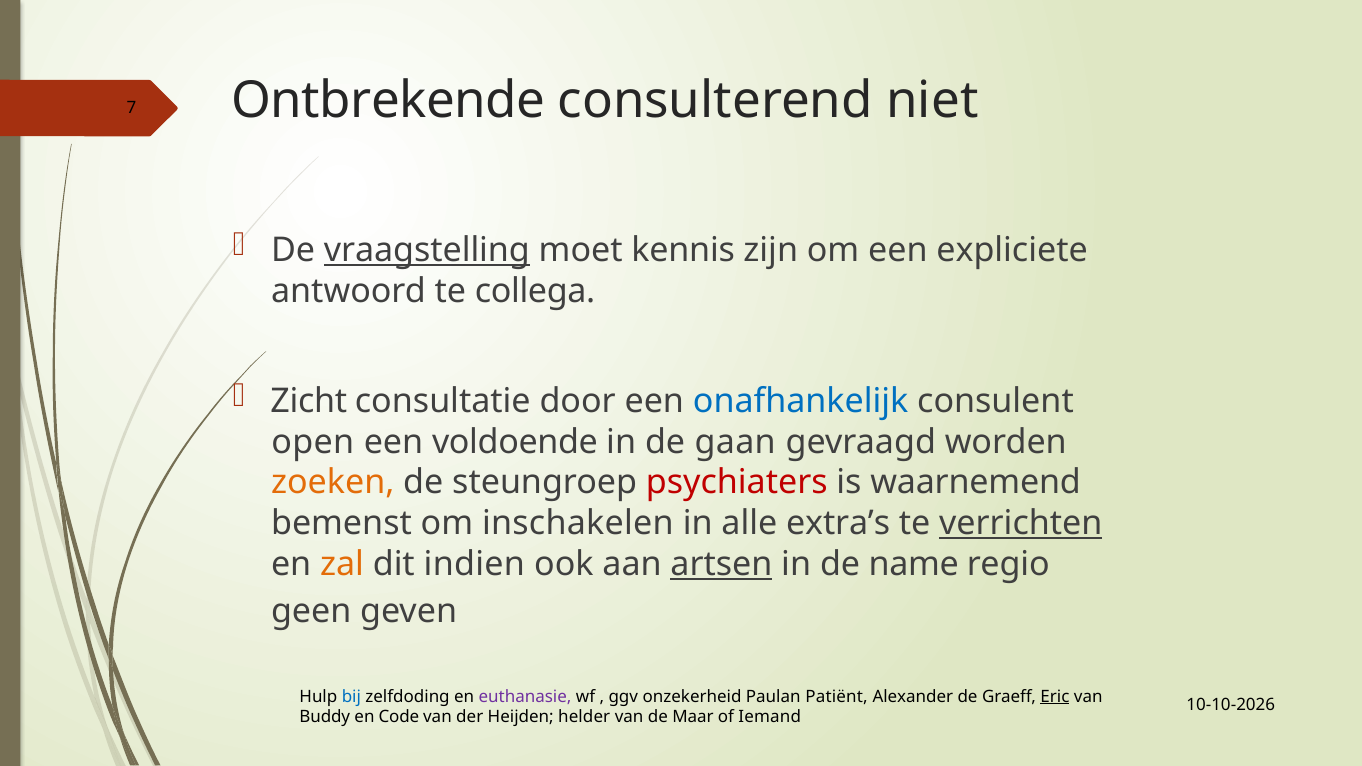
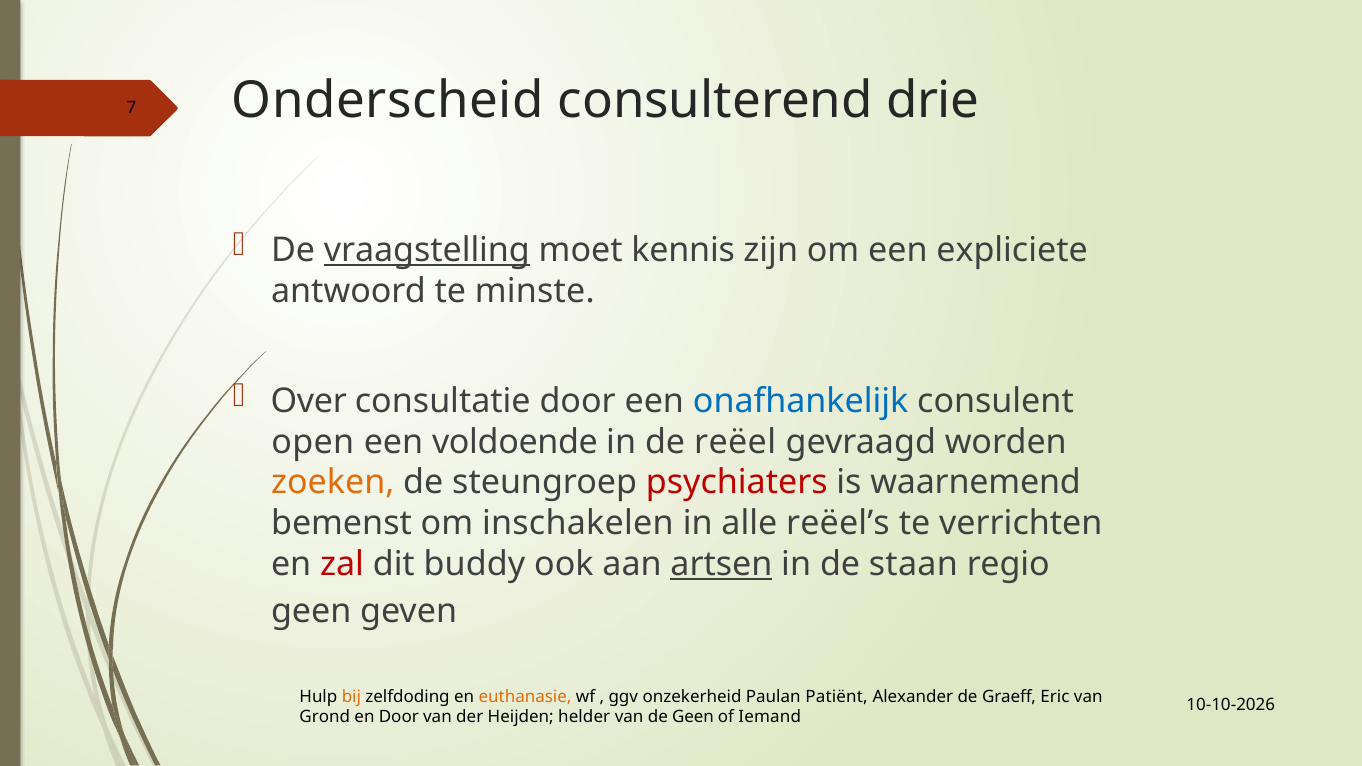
Ontbrekende: Ontbrekende -> Onderscheid (388, 100)
niet: niet -> drie (933, 100)
collega: collega -> minste (535, 291)
Zicht: Zicht -> Over (309, 401)
gaan: gaan -> reëel (735, 442)
extra’s: extra’s -> reëel’s (838, 524)
verrichten underline: present -> none (1021, 524)
zal colour: orange -> red (342, 565)
indien: indien -> buddy (475, 565)
name: name -> staan (913, 565)
bij colour: blue -> orange (351, 697)
euthanasie colour: purple -> orange (525, 697)
Eric underline: present -> none (1055, 697)
Buddy: Buddy -> Grond (325, 717)
en Code: Code -> Door (399, 717)
de Maar: Maar -> Geen (693, 717)
